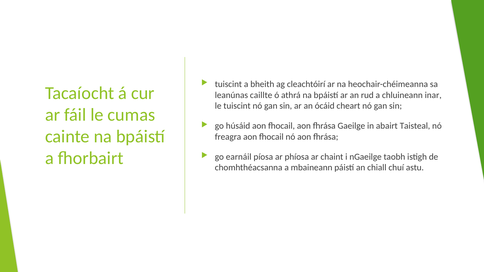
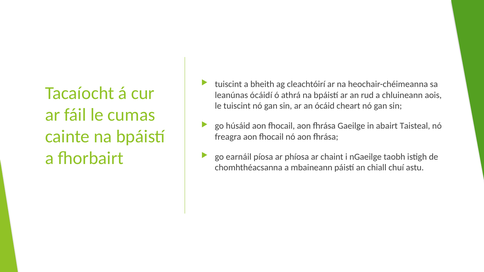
caillte: caillte -> ócáidí (261, 95)
inar: inar -> aois (433, 95)
